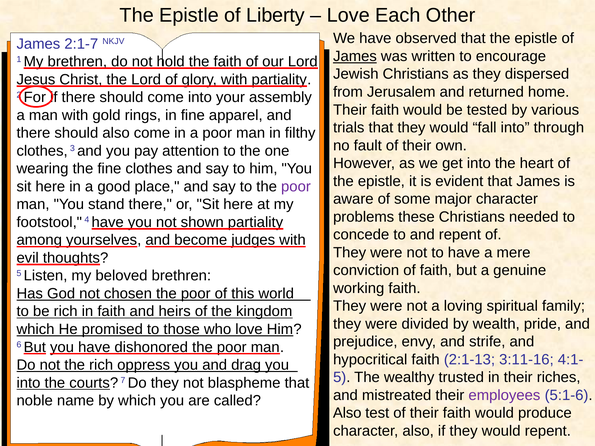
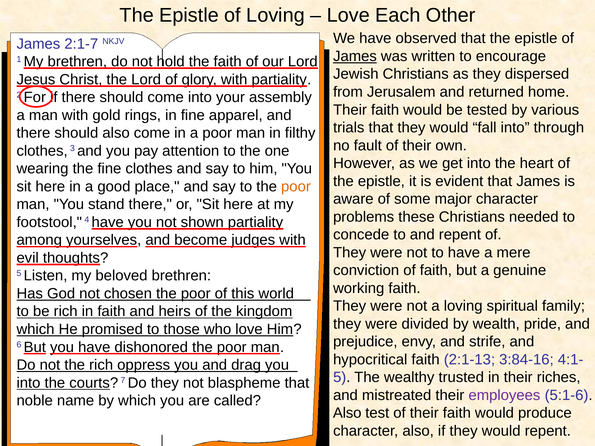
of Liberty: Liberty -> Loving (276, 15)
poor colour: purple -> orange (296, 187)
3:11-16: 3:11-16 -> 3:84-16 (526, 360)
